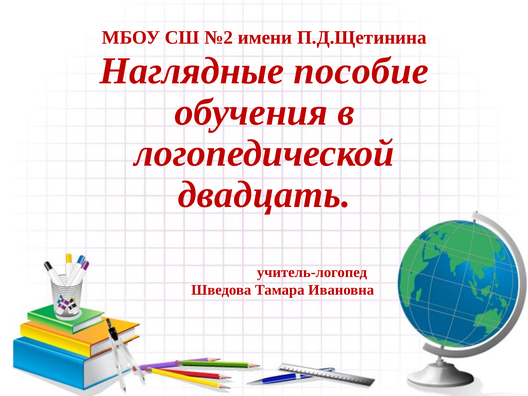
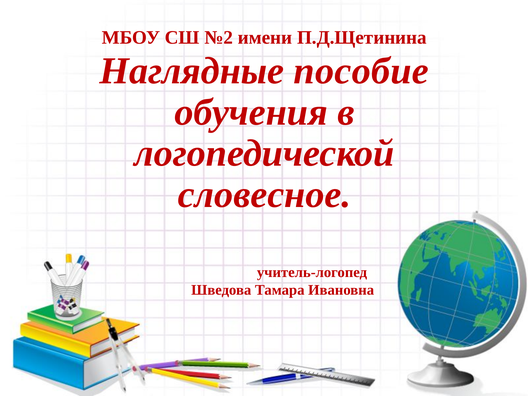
двадцать: двадцать -> словесное (264, 195)
